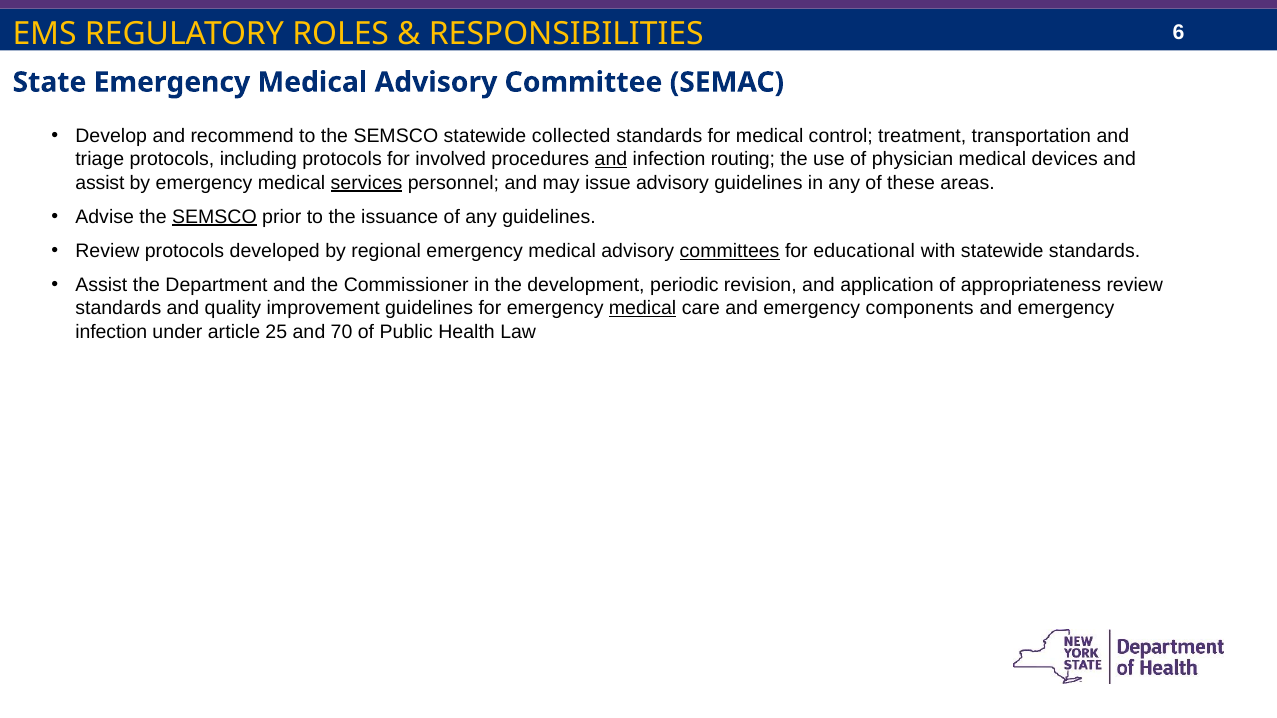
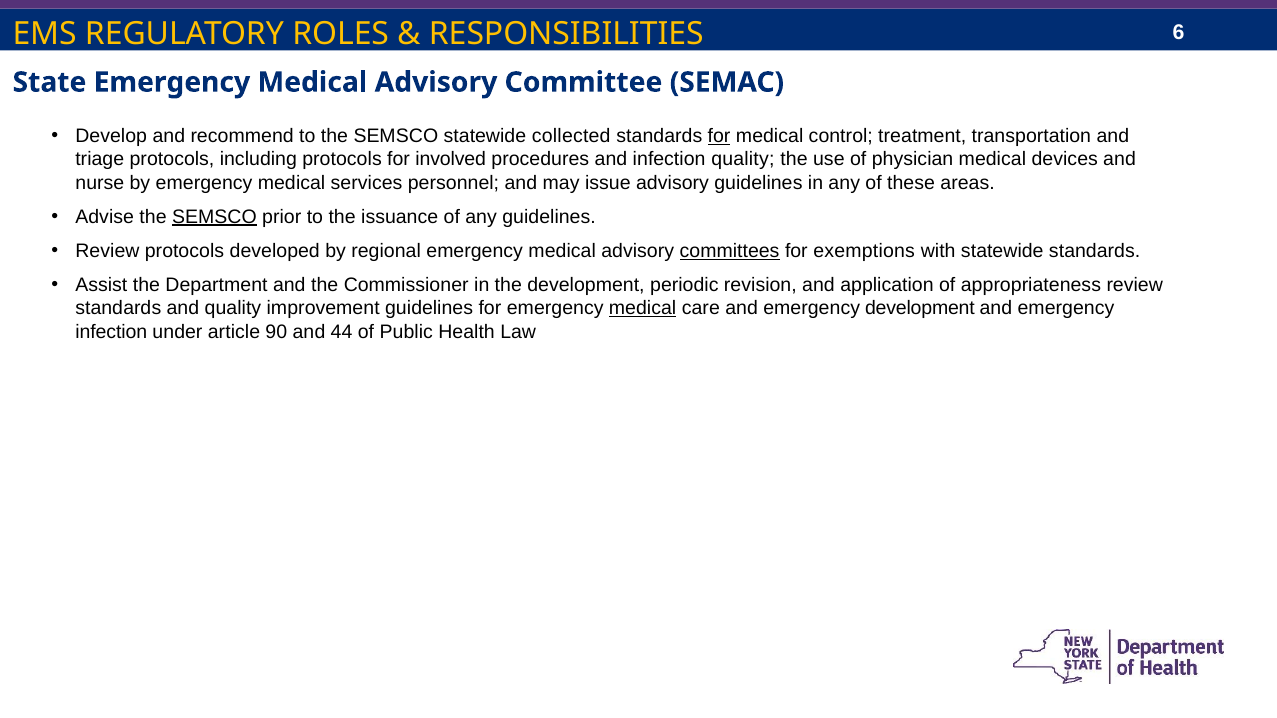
for underline: none -> present (719, 136)
and underline: present -> none (611, 159)
infection routing: routing -> quality (743, 159)
assist: assist -> nurse (100, 183)
services underline: present -> none (367, 183)
educational: educational -> exemptions (864, 251)
emergency components: components -> development (920, 308)
25: 25 -> 90 (276, 332)
70: 70 -> 44 (342, 332)
